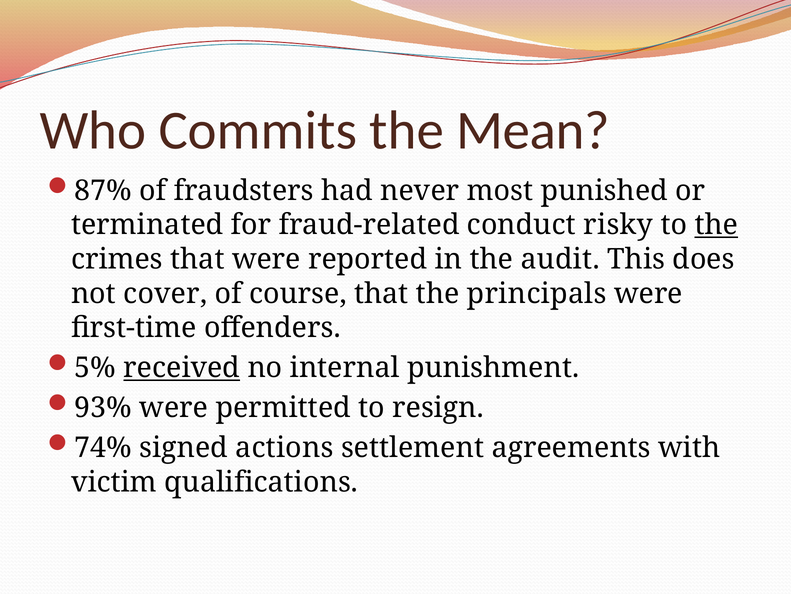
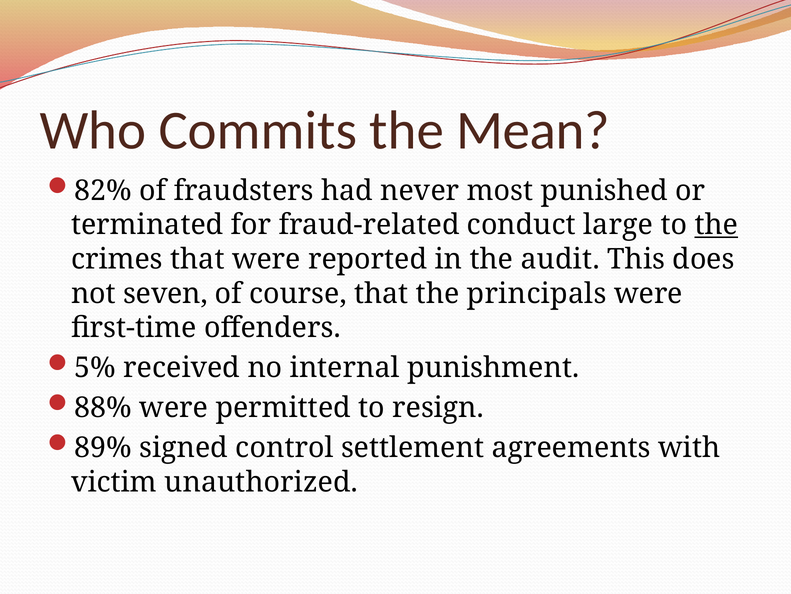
87%: 87% -> 82% (103, 190)
risky: risky -> large (618, 225)
cover: cover -> seven (166, 293)
received underline: present -> none (182, 367)
93%: 93% -> 88% (103, 407)
74%: 74% -> 89% (103, 447)
actions: actions -> control (285, 447)
qualifications: qualifications -> unauthorized (261, 482)
